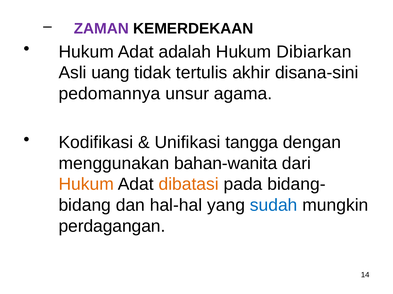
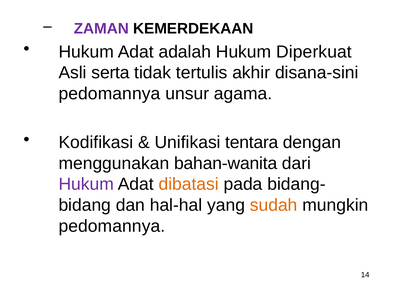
Dibiarkan: Dibiarkan -> Diperkuat (314, 52)
uang: uang -> serta (111, 73)
tangga: tangga -> tentara (252, 143)
Hukum colour: orange -> purple (86, 185)
sudah colour: blue -> orange (274, 206)
perdagangan: perdagangan -> pedomannya (112, 227)
